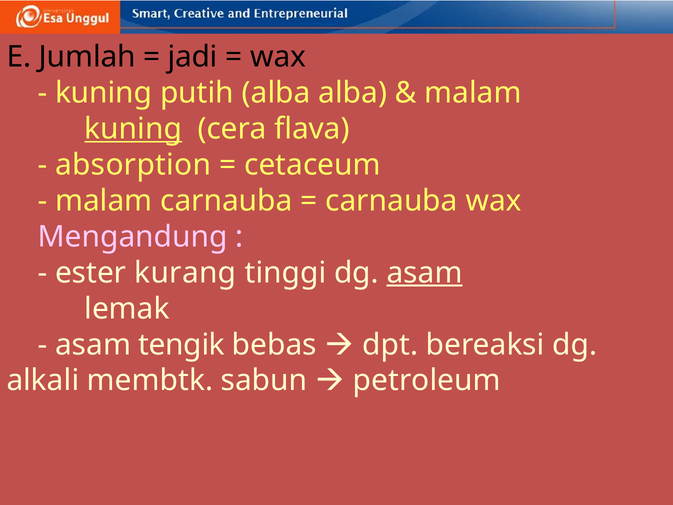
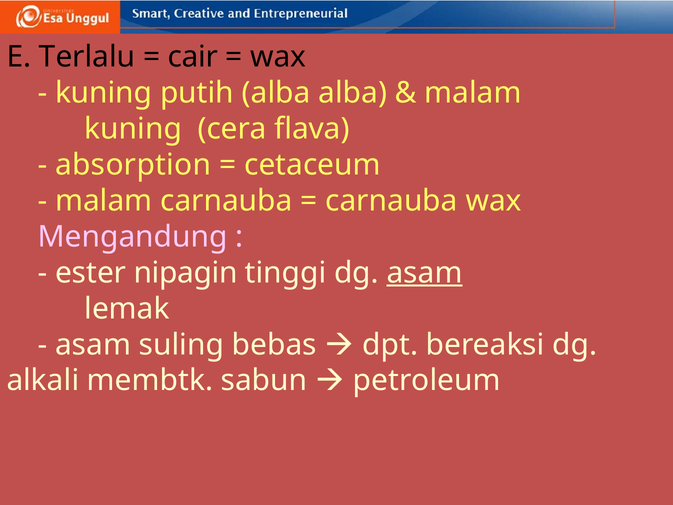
Jumlah: Jumlah -> Terlalu (87, 57)
jadi: jadi -> cair (193, 57)
kuning underline: present -> none (133, 129)
kurang: kurang -> nipagin (186, 273)
tengik: tengik -> suling (181, 344)
